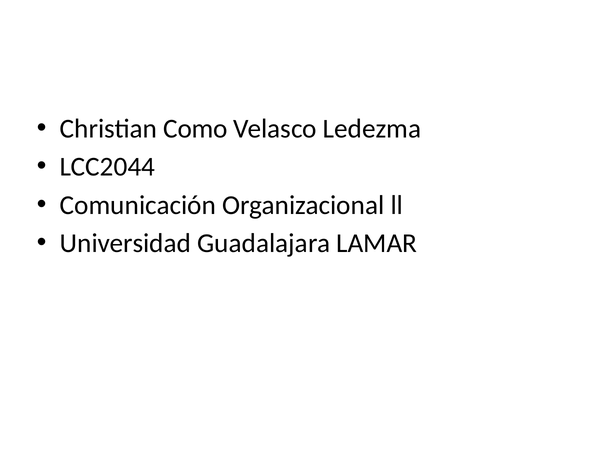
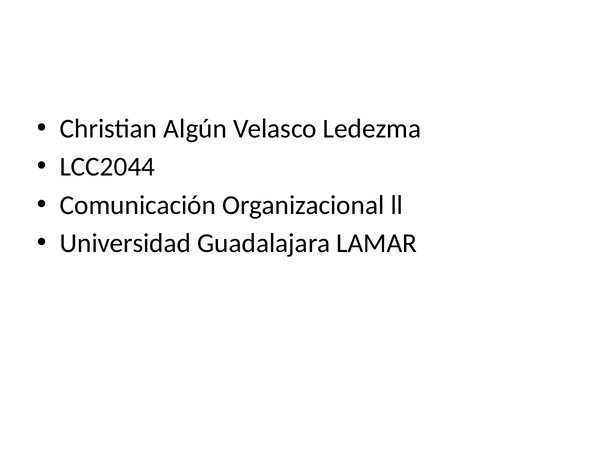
Como: Como -> Algún (195, 129)
